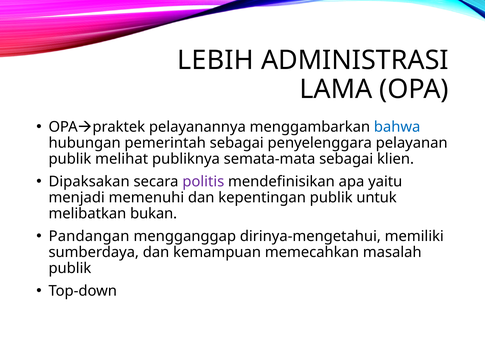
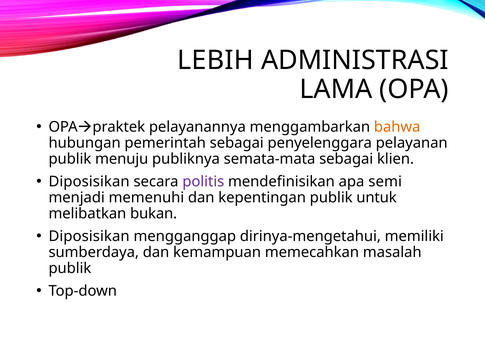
bahwa colour: blue -> orange (397, 127)
melihat: melihat -> menuju (122, 159)
Dipaksakan: Dipaksakan -> Diposisikan (89, 181)
yaitu: yaitu -> semi (385, 181)
Pandangan: Pandangan -> Diposisikan (89, 236)
